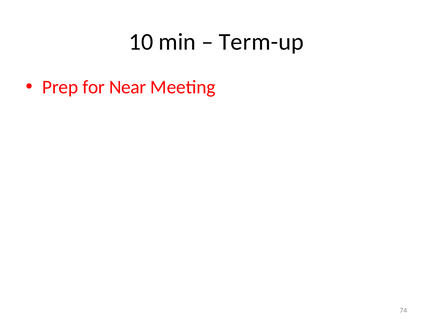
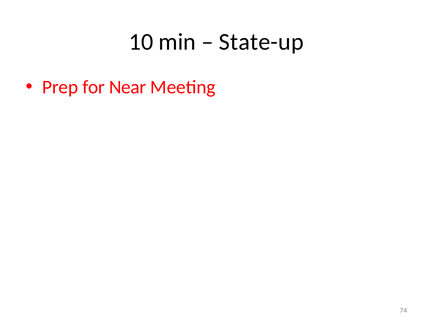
Term-up: Term-up -> State-up (261, 42)
